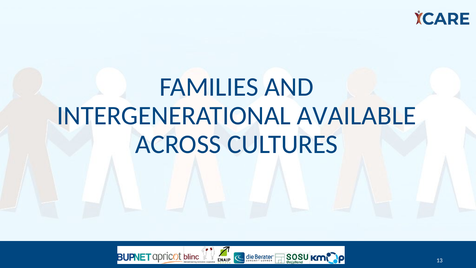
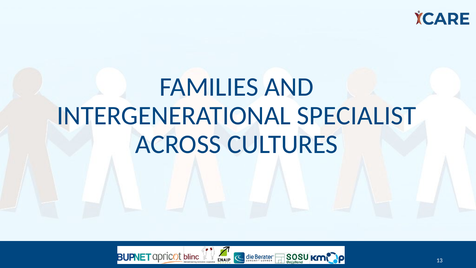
AVAILABLE: AVAILABLE -> SPECIALIST (357, 115)
